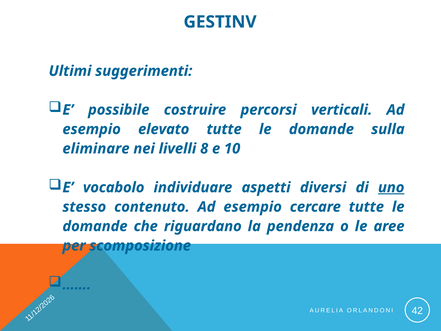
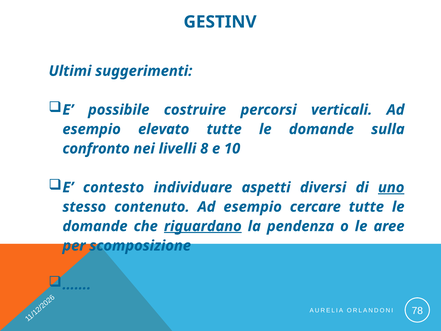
eliminare: eliminare -> confronto (96, 149)
vocabolo: vocabolo -> contesto (114, 187)
riguardano underline: none -> present (203, 226)
42: 42 -> 78 (417, 310)
